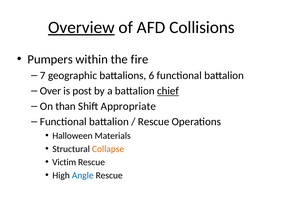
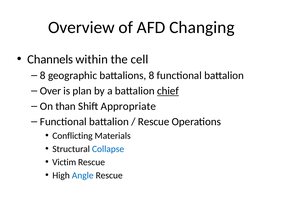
Overview underline: present -> none (81, 27)
Collisions: Collisions -> Changing (202, 27)
Pumpers: Pumpers -> Channels (50, 59)
fire: fire -> cell (140, 59)
7: 7 -> 8 (43, 76)
battalions 6: 6 -> 8 (152, 76)
post: post -> plan (82, 91)
Halloween: Halloween -> Conflicting (72, 136)
Collapse colour: orange -> blue (108, 149)
